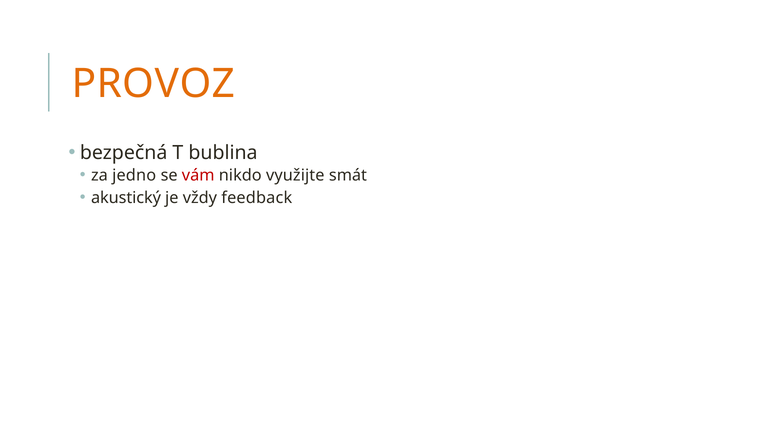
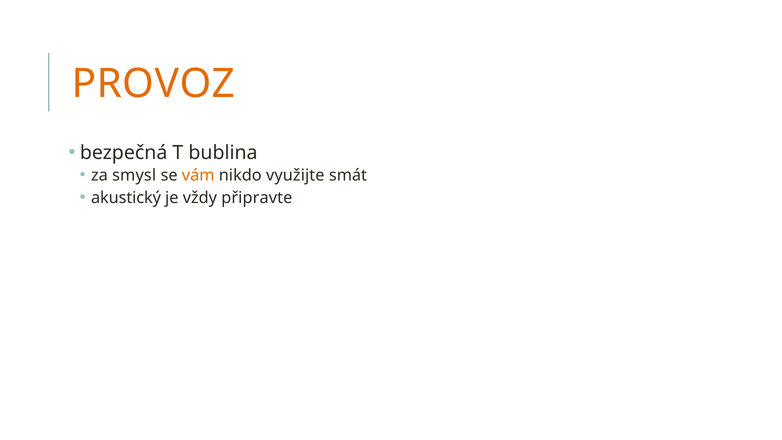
jedno: jedno -> smysl (134, 175)
vám colour: red -> orange (198, 175)
feedback: feedback -> připravte (257, 198)
